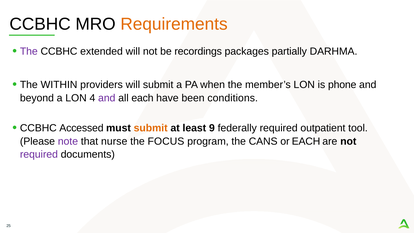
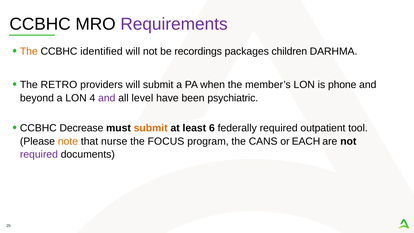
Requirements colour: orange -> purple (174, 24)
The colour: purple -> orange (29, 51)
extended: extended -> identified (101, 51)
partially: partially -> children (289, 51)
WITHIN: WITHIN -> RETRO (59, 85)
all each: each -> level (142, 98)
conditions: conditions -> psychiatric (233, 98)
Accessed: Accessed -> Decrease (81, 128)
9: 9 -> 6 (212, 128)
note colour: purple -> orange (68, 141)
